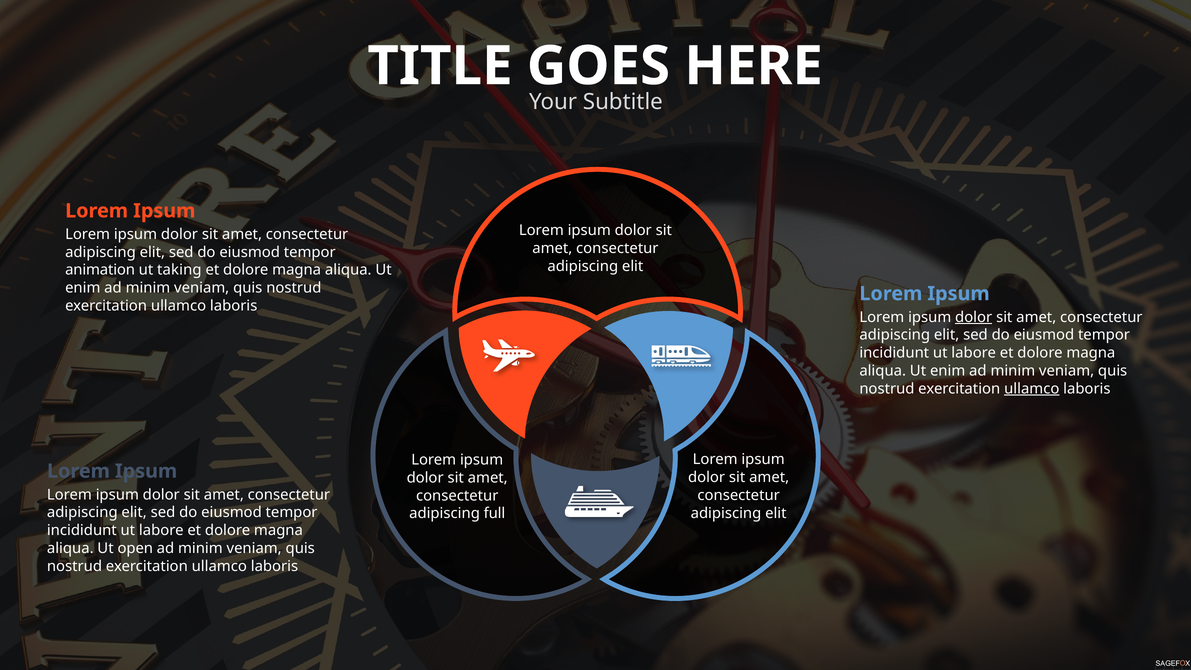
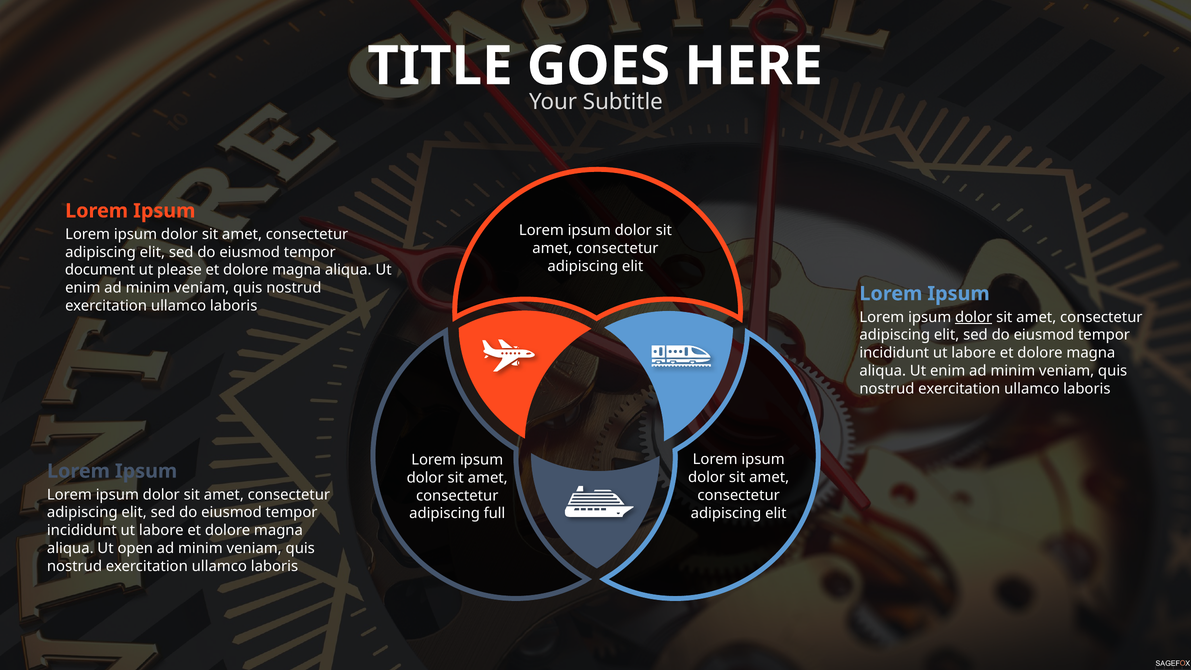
animation: animation -> document (100, 270)
taking: taking -> please (179, 270)
ullamco underline: present -> none (1032, 389)
